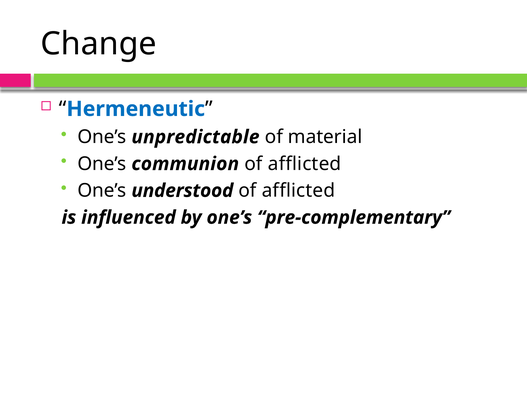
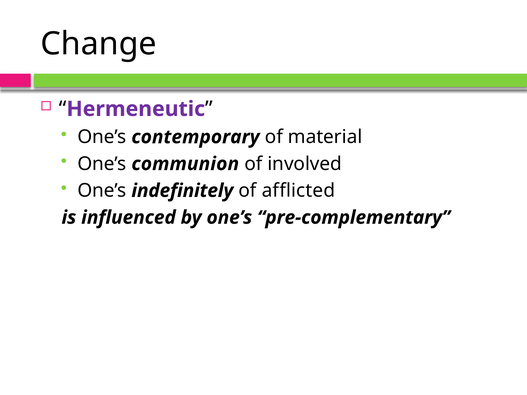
Hermeneutic colour: blue -> purple (136, 109)
unpredictable: unpredictable -> contemporary (196, 137)
afflicted: afflicted -> involved (305, 164)
understood: understood -> indefinitely (182, 191)
